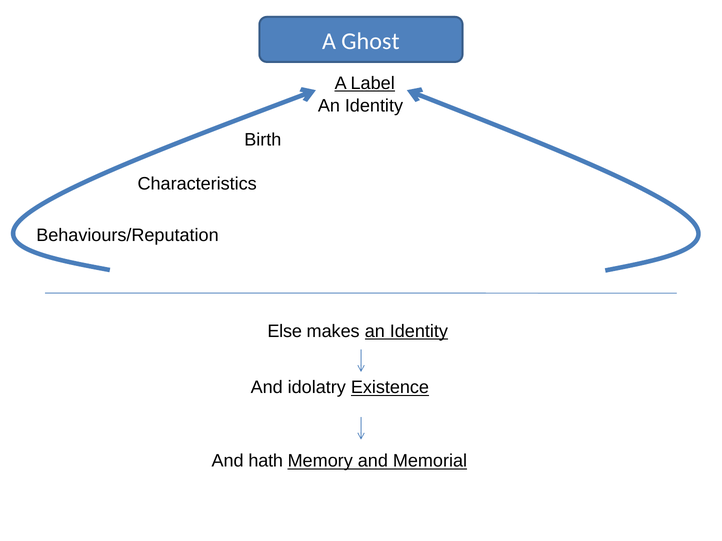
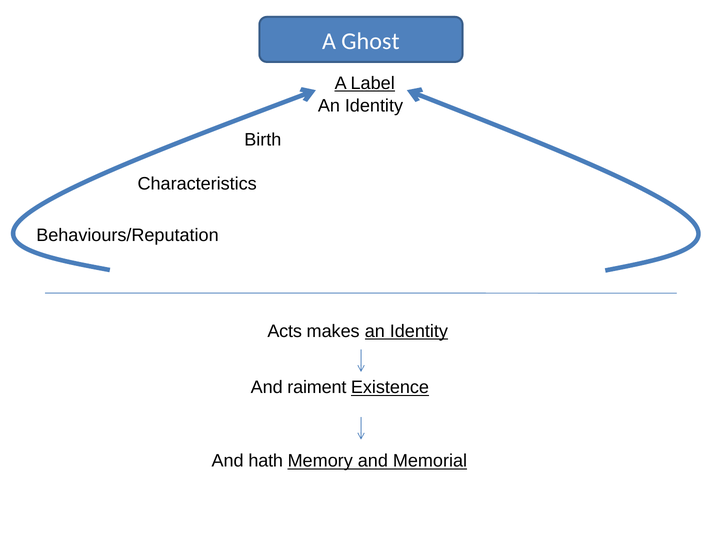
Else: Else -> Acts (285, 332)
idolatry: idolatry -> raiment (317, 388)
